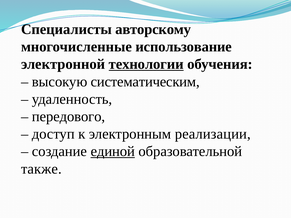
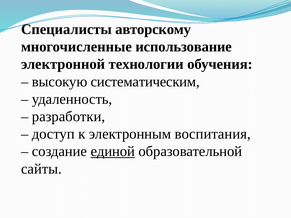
технологии underline: present -> none (146, 64)
передового: передового -> разработки (69, 117)
реализации: реализации -> воспитания (213, 134)
также: также -> сайты (41, 169)
